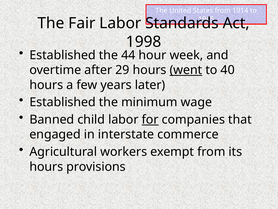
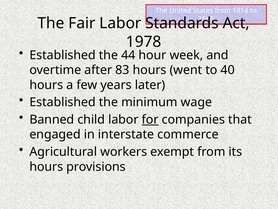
1998: 1998 -> 1978 (144, 42)
29: 29 -> 83 (122, 70)
went underline: present -> none (186, 70)
